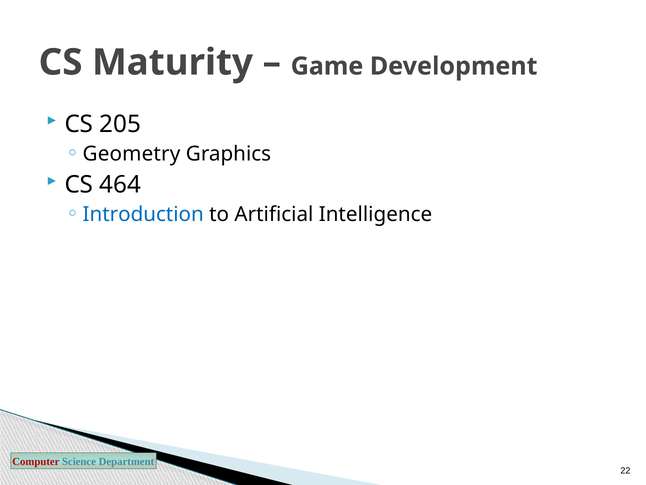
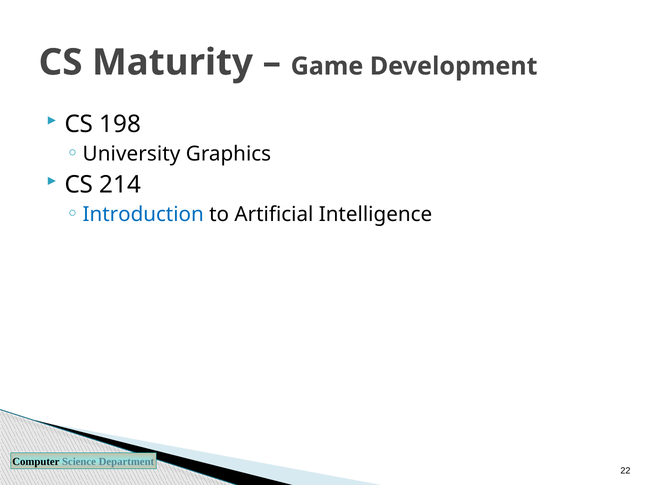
205: 205 -> 198 (120, 124)
Geometry: Geometry -> University (131, 154)
464: 464 -> 214 (120, 184)
Computer colour: red -> black (36, 461)
